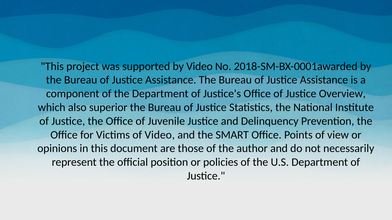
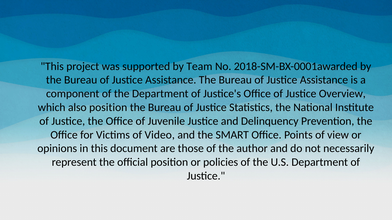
by Video: Video -> Team (199, 66)
also superior: superior -> position (108, 108)
